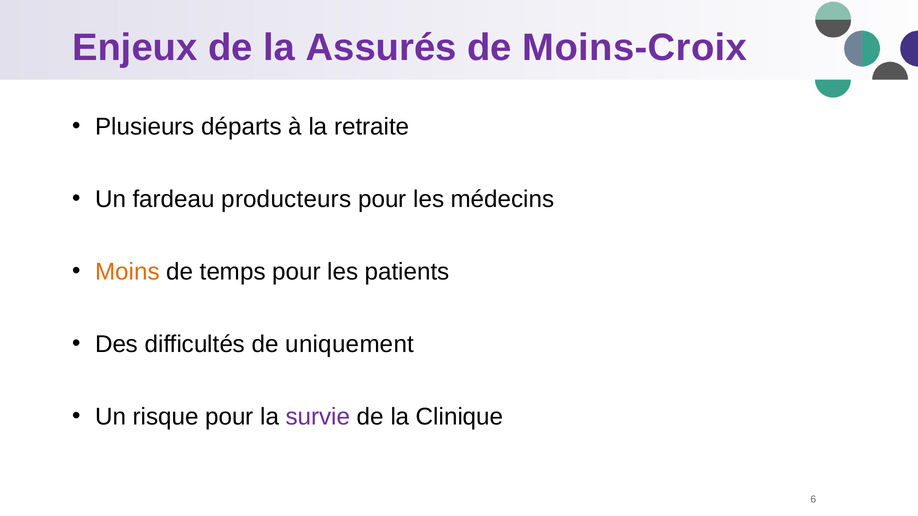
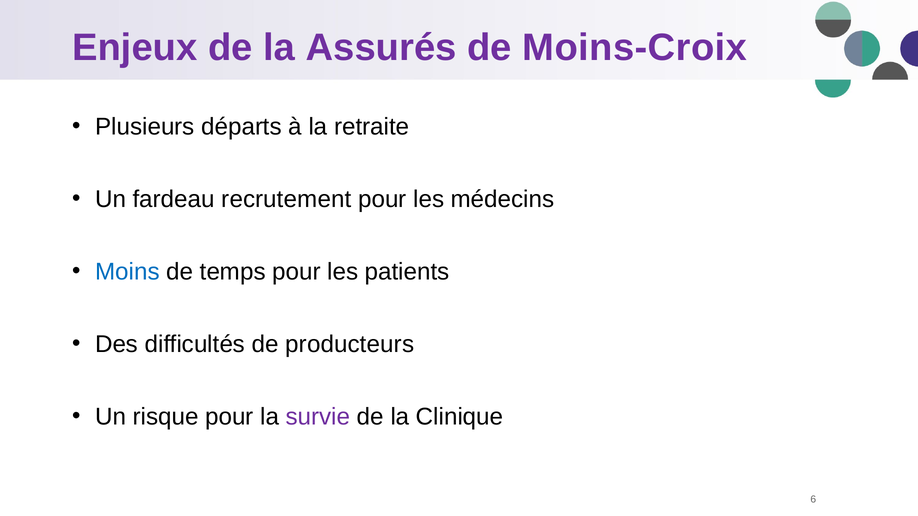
producteurs: producteurs -> recrutement (286, 199)
Moins colour: orange -> blue (127, 272)
uniquement: uniquement -> producteurs (350, 344)
